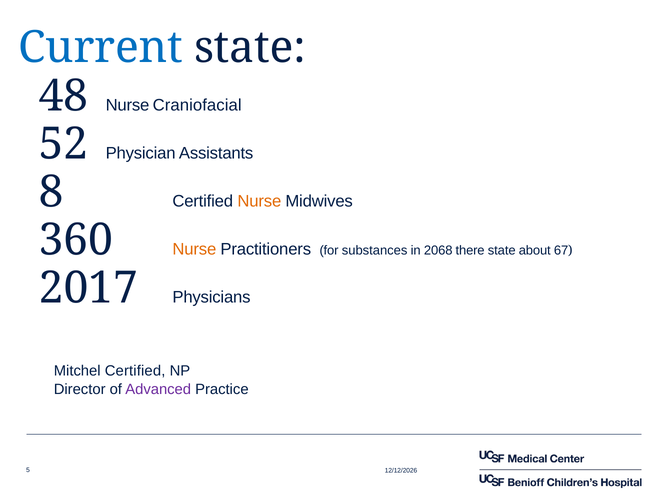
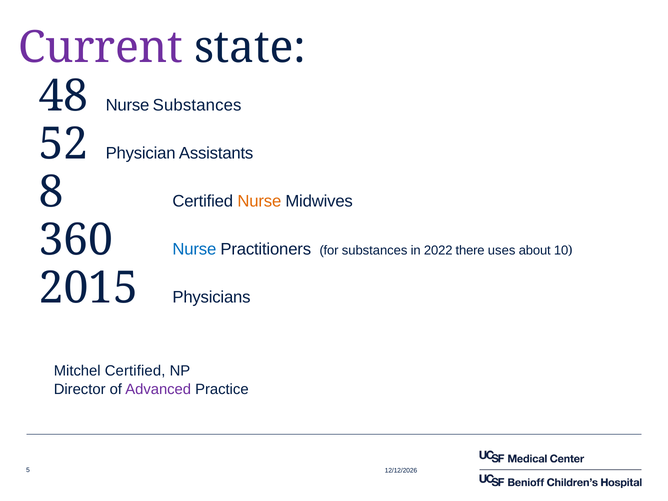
Current colour: blue -> purple (101, 48)
Nurse Craniofacial: Craniofacial -> Substances (197, 105)
Nurse colour: orange -> blue (194, 249)
2068: 2068 -> 2022 (438, 251)
there state: state -> uses (502, 251)
67: 67 -> 10 (561, 251)
2017: 2017 -> 2015 (88, 288)
